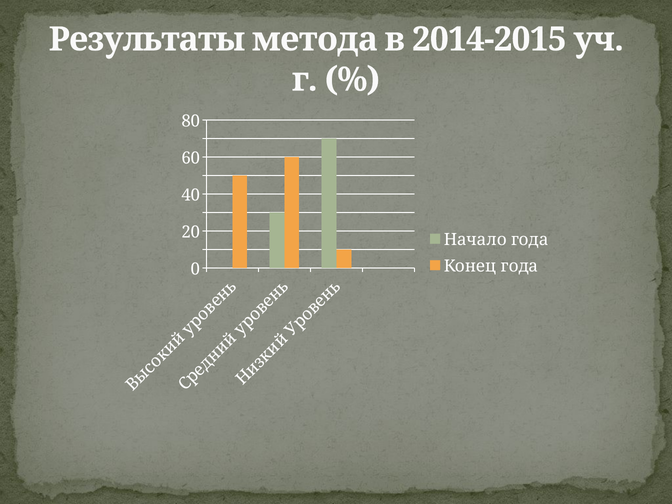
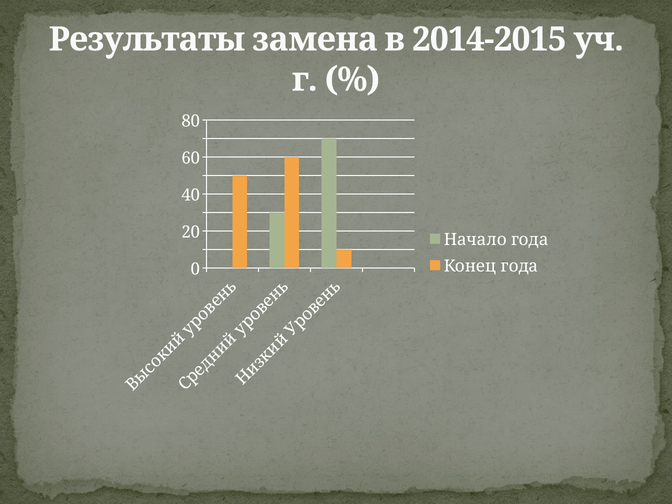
метода: метода -> замена (315, 39)
